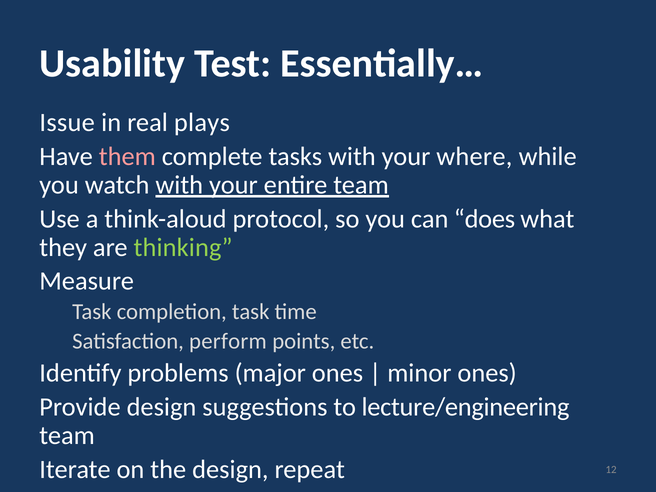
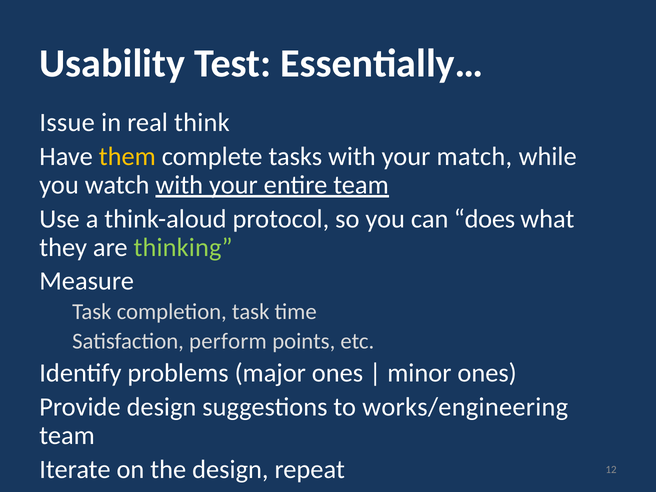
plays: plays -> think (202, 123)
them colour: pink -> yellow (127, 156)
where: where -> match (474, 156)
lecture/engineering: lecture/engineering -> works/engineering (465, 407)
